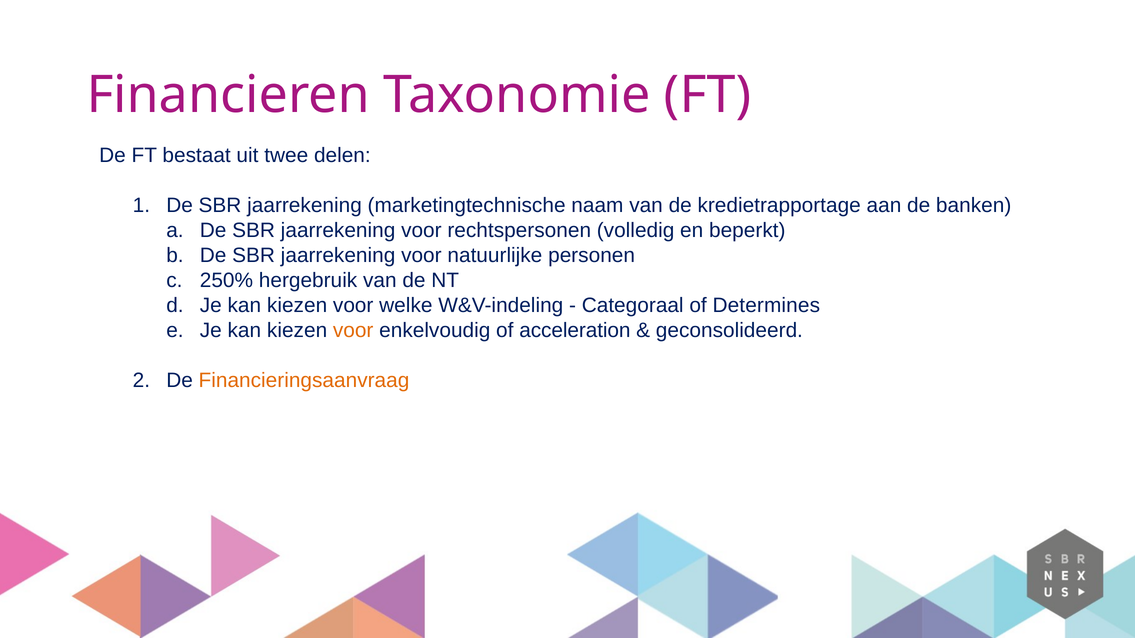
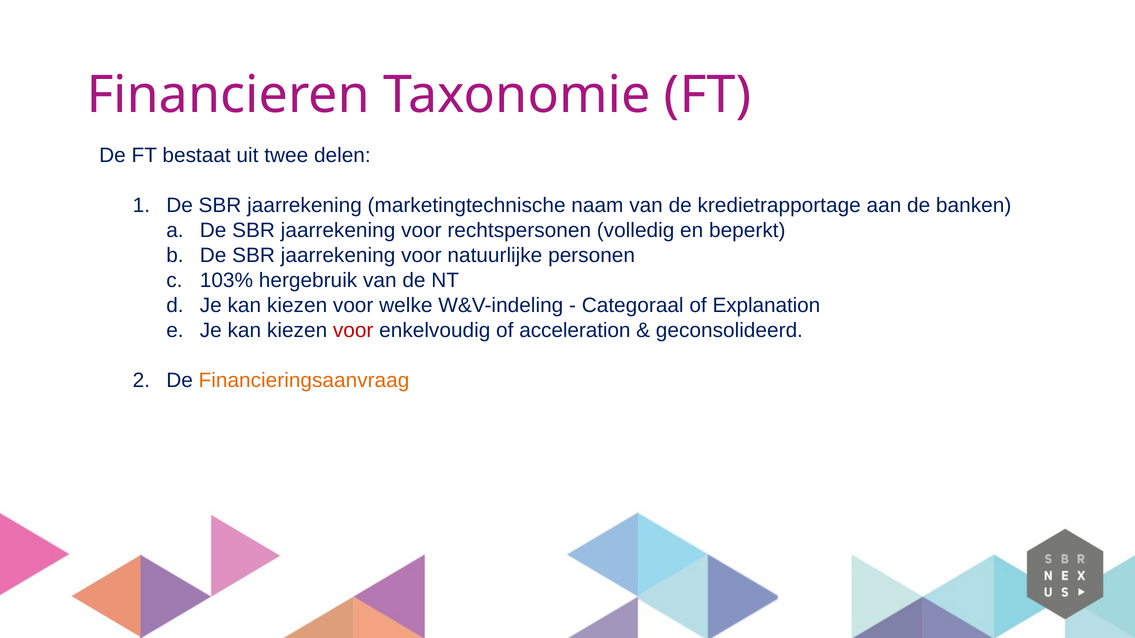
250%: 250% -> 103% (226, 281)
Determines: Determines -> Explanation (766, 306)
voor colour: orange -> red (353, 331)
